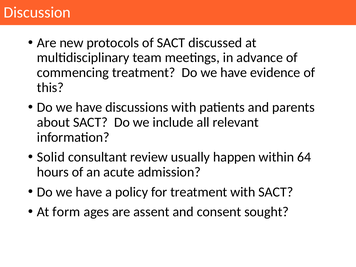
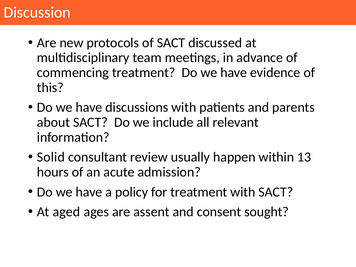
64: 64 -> 13 (304, 157)
form: form -> aged (66, 212)
